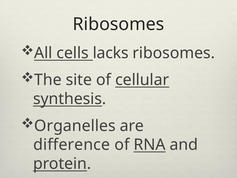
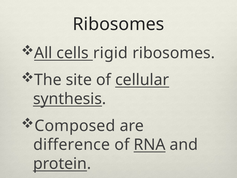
lacks: lacks -> rigid (111, 53)
Organelles: Organelles -> Composed (75, 126)
